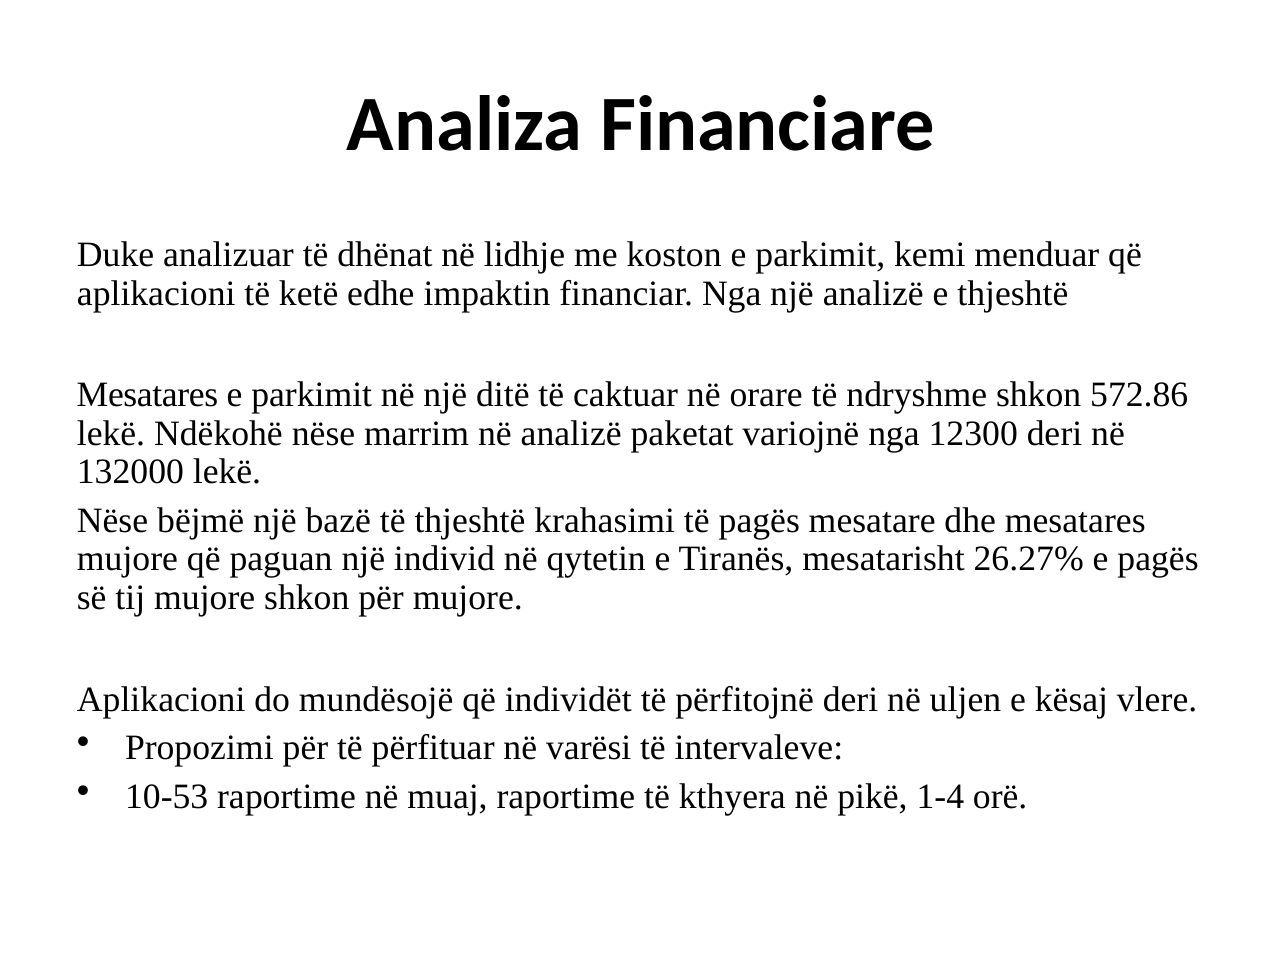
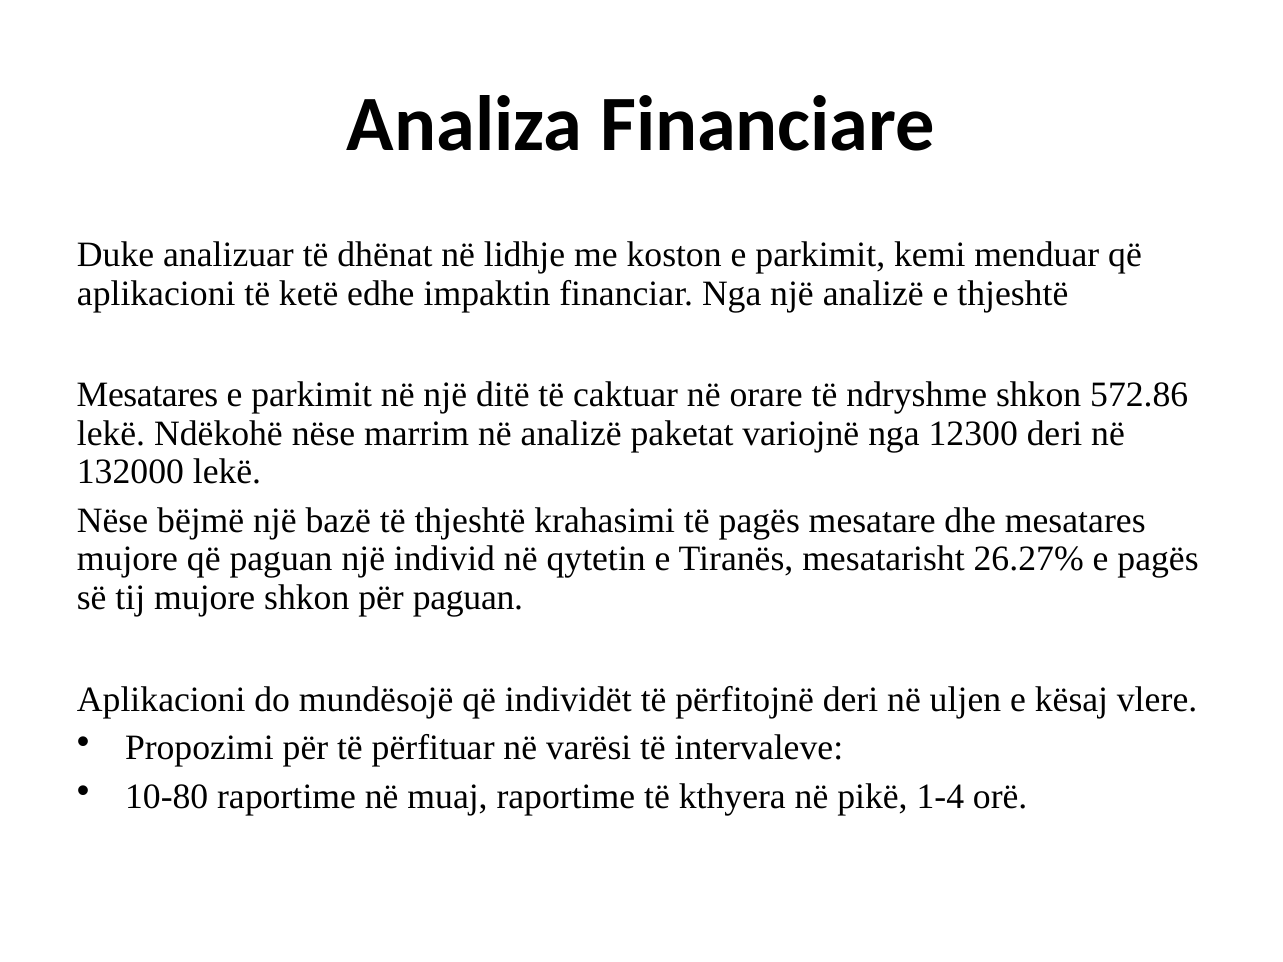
për mujore: mujore -> paguan (468, 598)
10-53: 10-53 -> 10-80 (167, 797)
